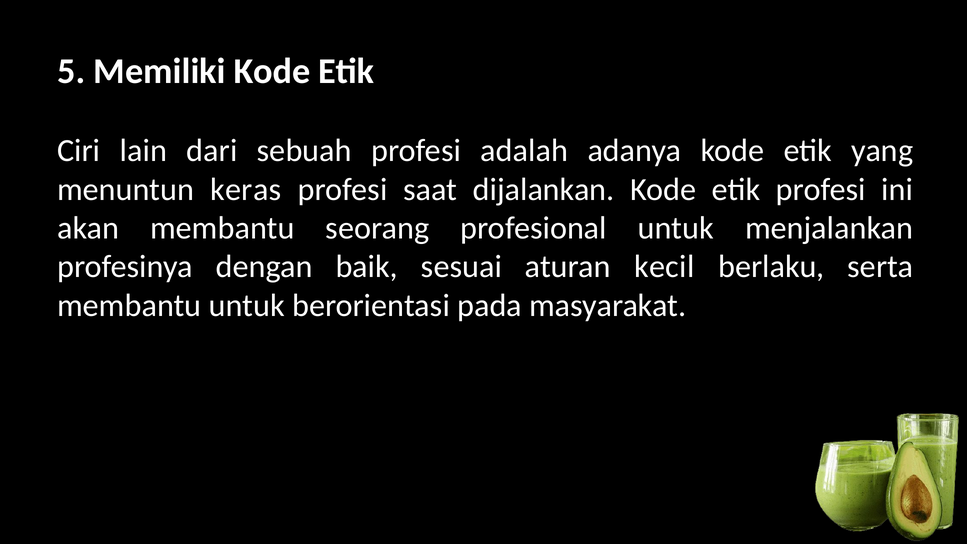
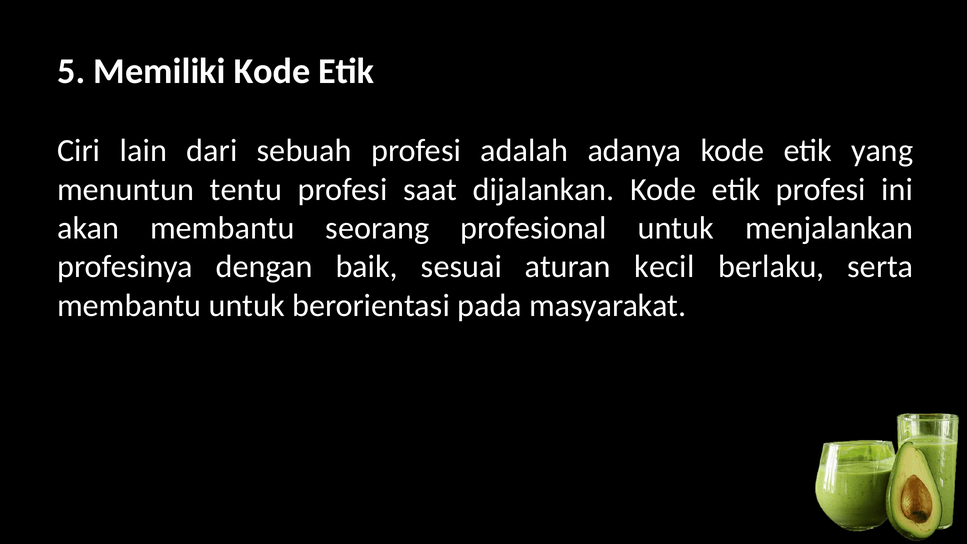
keras: keras -> tentu (246, 189)
